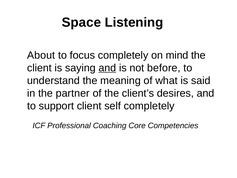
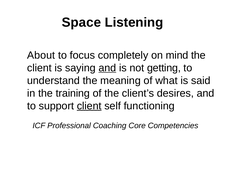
before: before -> getting (164, 68)
partner: partner -> training (73, 93)
client underline: none -> present (89, 106)
self completely: completely -> functioning (149, 106)
